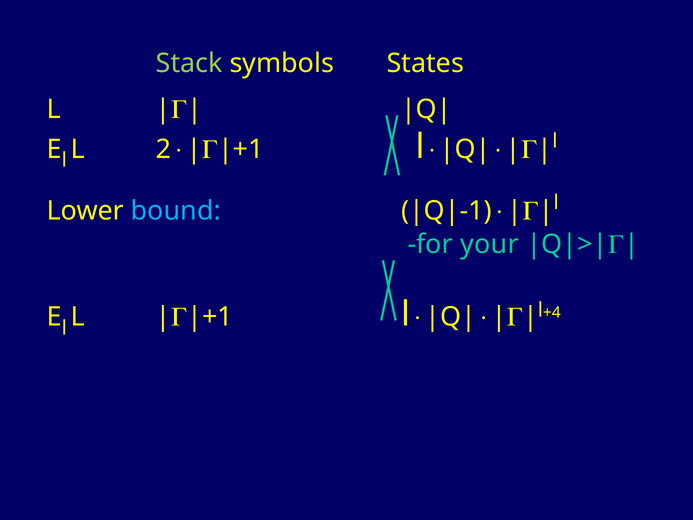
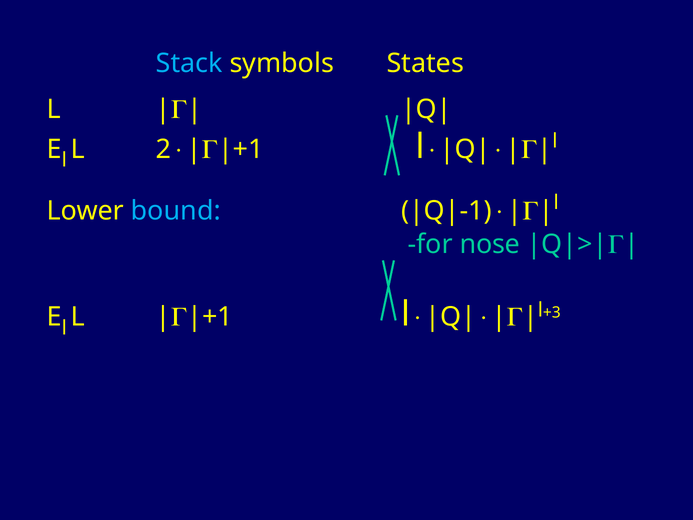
Stack colour: light green -> light blue (189, 63)
your: your -> nose (490, 244)
+4: +4 -> +3 (552, 312)
